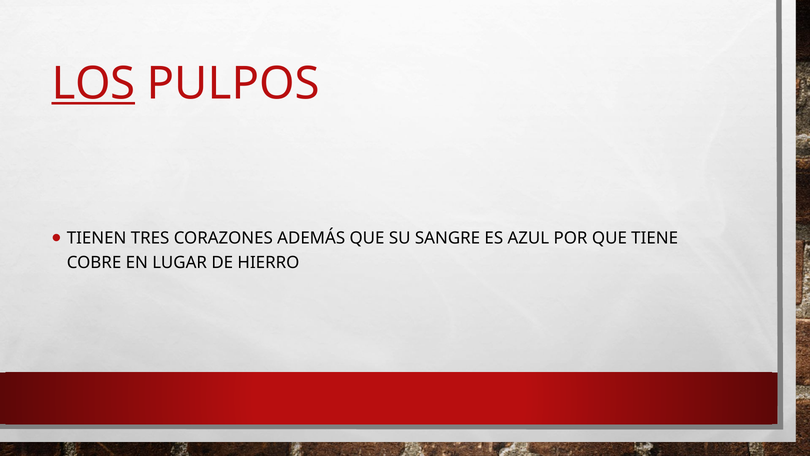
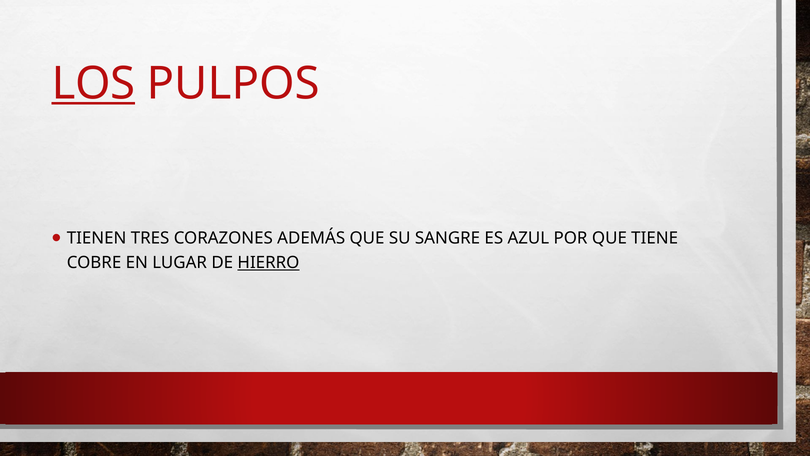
HIERRO underline: none -> present (268, 262)
